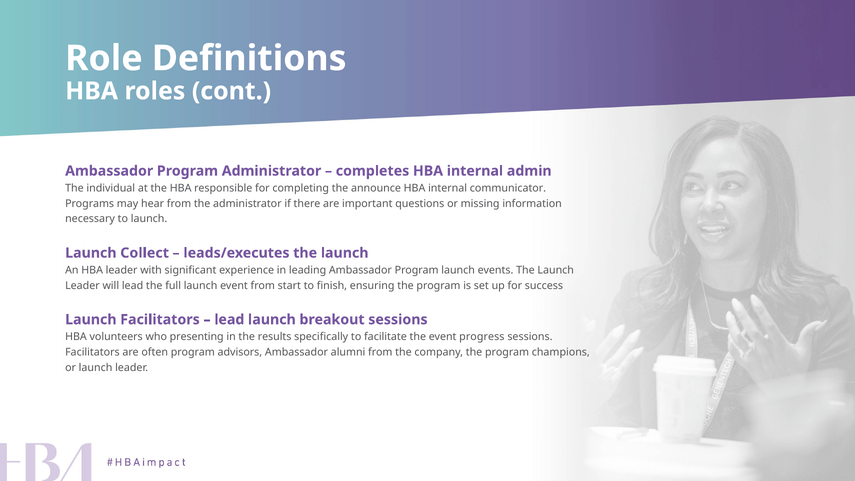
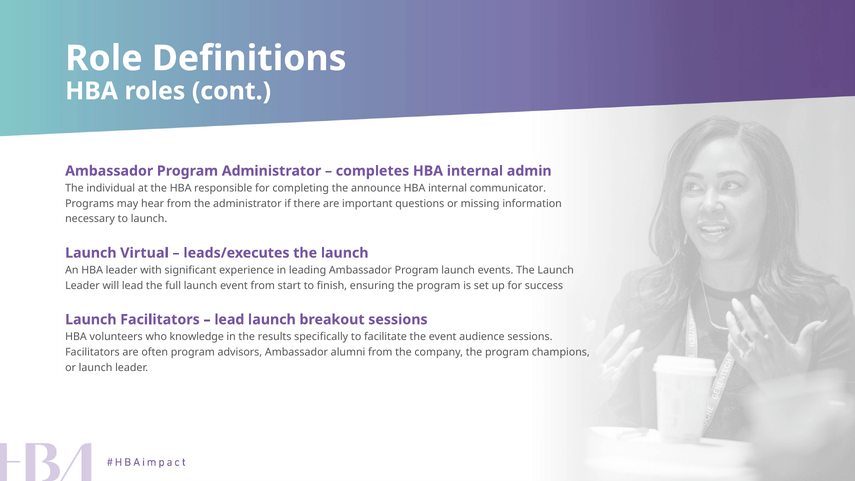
Collect: Collect -> Virtual (145, 253)
presenting: presenting -> knowledge (197, 337)
progress: progress -> audience (482, 337)
